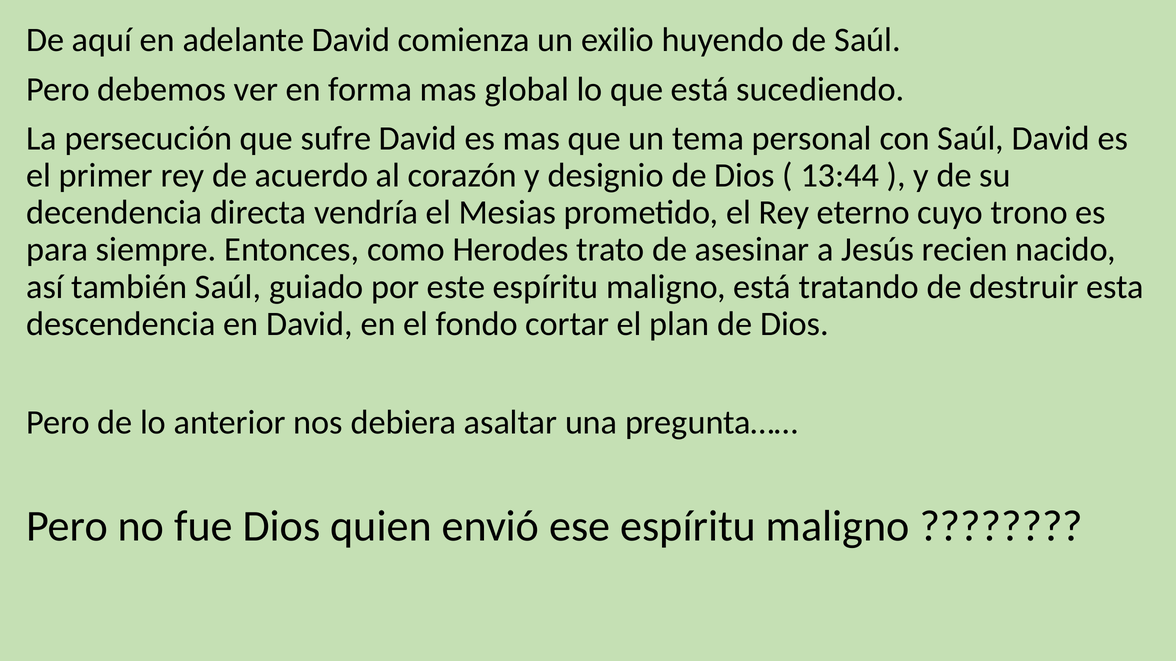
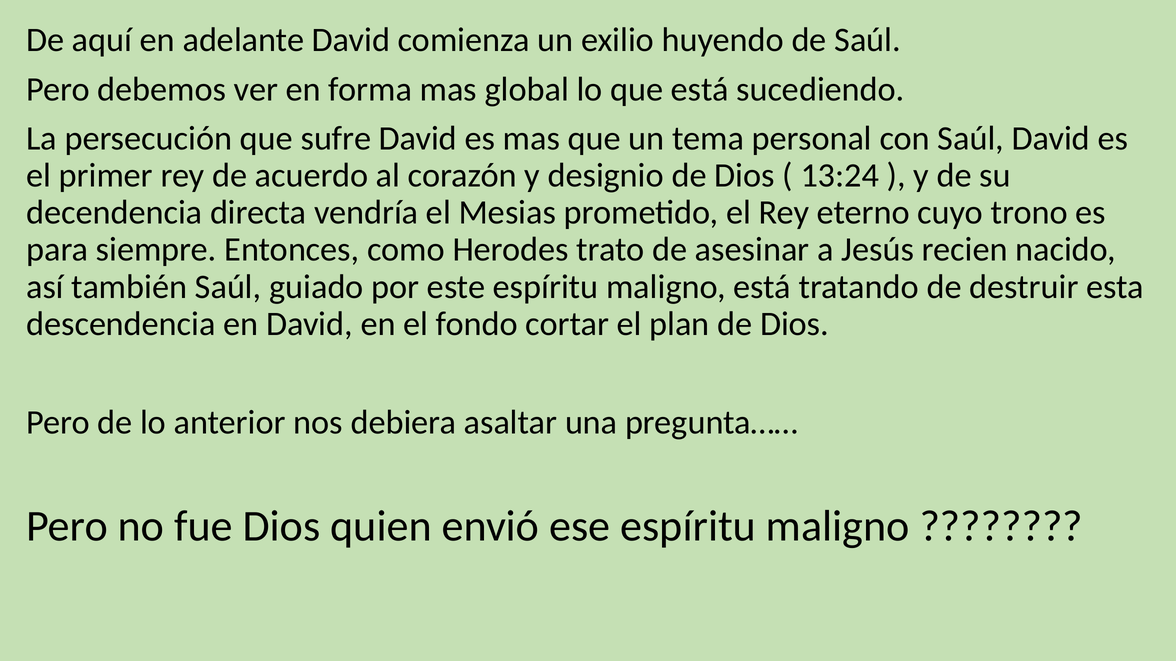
13:44: 13:44 -> 13:24 (840, 176)
